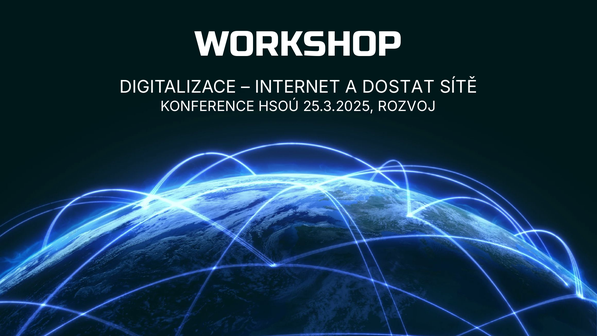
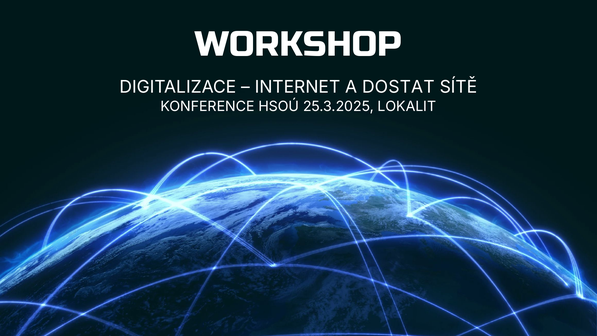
ROZVOJ: ROZVOJ -> LOKALIT (407, 106)
